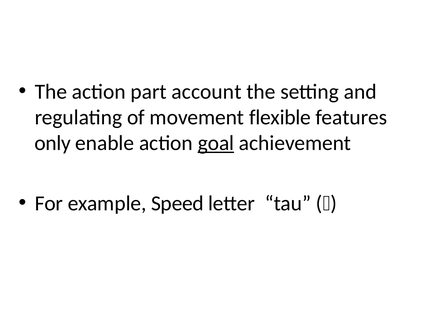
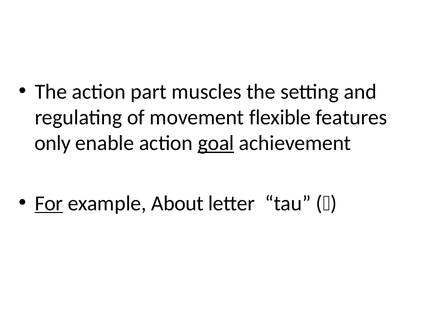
account: account -> muscles (207, 92)
For underline: none -> present (49, 203)
Speed: Speed -> About (177, 203)
